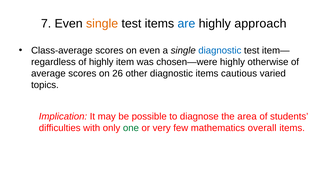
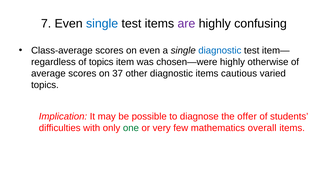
single colour: orange -> blue (102, 24)
are colour: blue -> purple (186, 24)
approach: approach -> confusing (261, 24)
of highly: highly -> topics (101, 62)
26: 26 -> 37 (118, 74)
area: area -> offer (247, 117)
